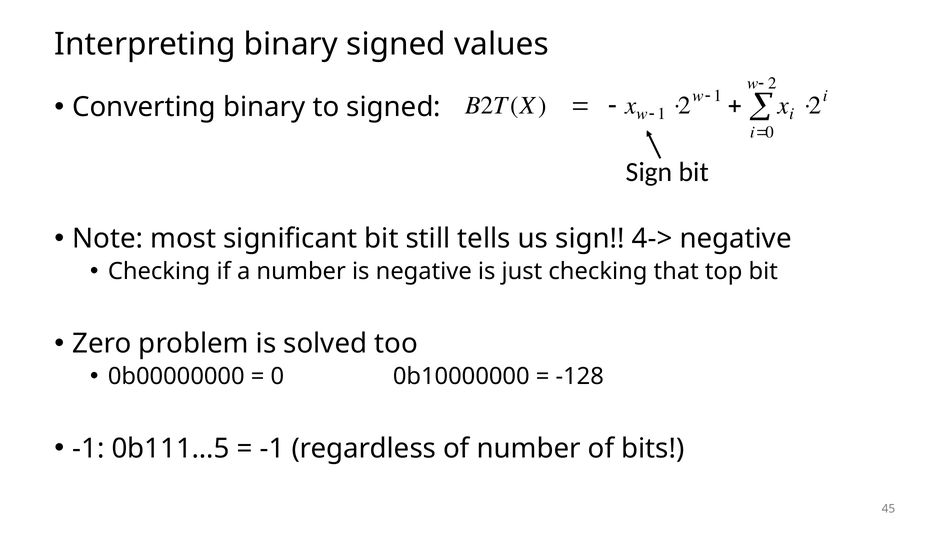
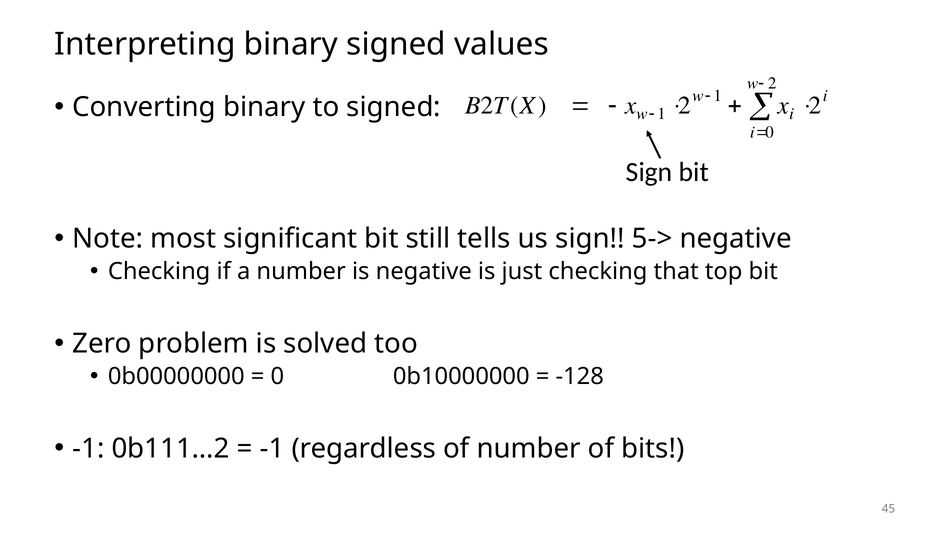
4->: 4-> -> 5-> (652, 239)
0b111…5: 0b111…5 -> 0b111…2 (171, 449)
